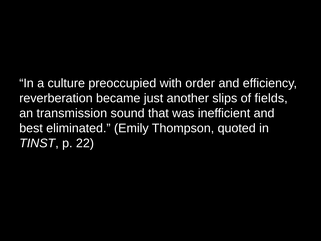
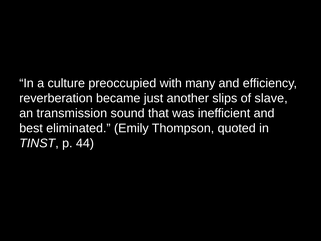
order: order -> many (200, 83)
fields: fields -> slave (271, 98)
22: 22 -> 44 (85, 143)
